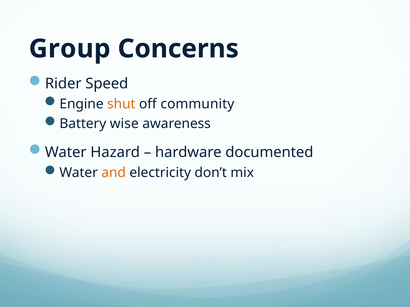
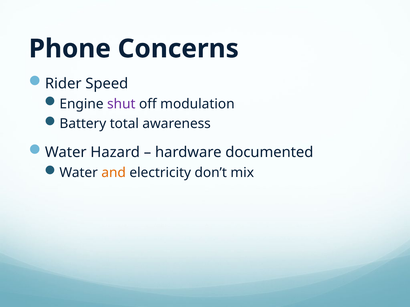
Group: Group -> Phone (70, 49)
shut colour: orange -> purple (121, 104)
community: community -> modulation (197, 104)
wise: wise -> total (124, 124)
